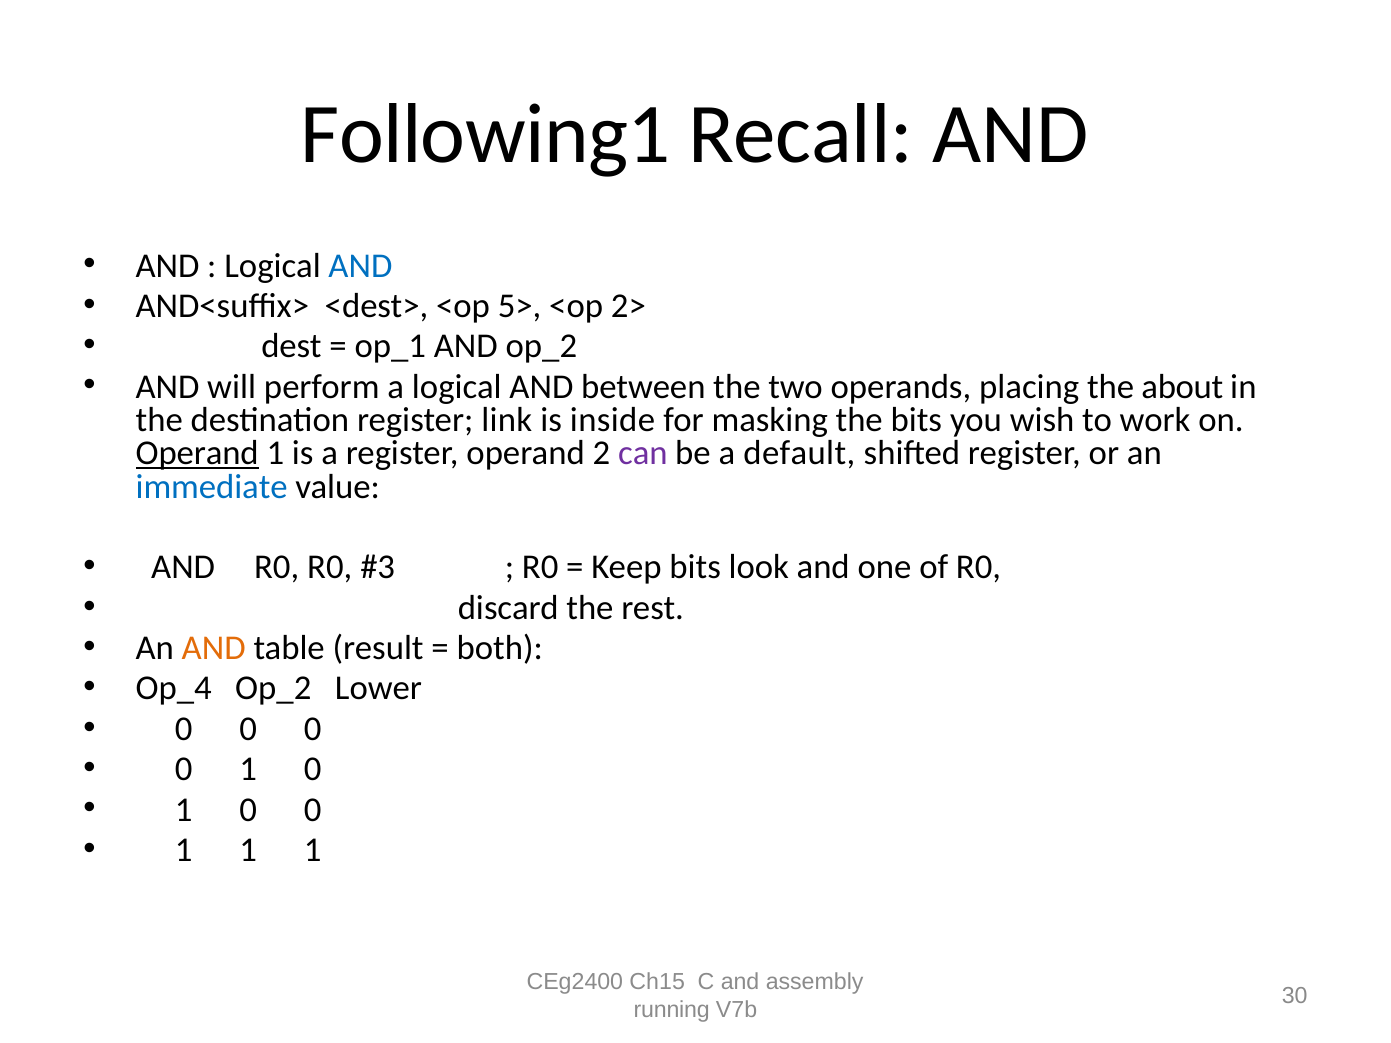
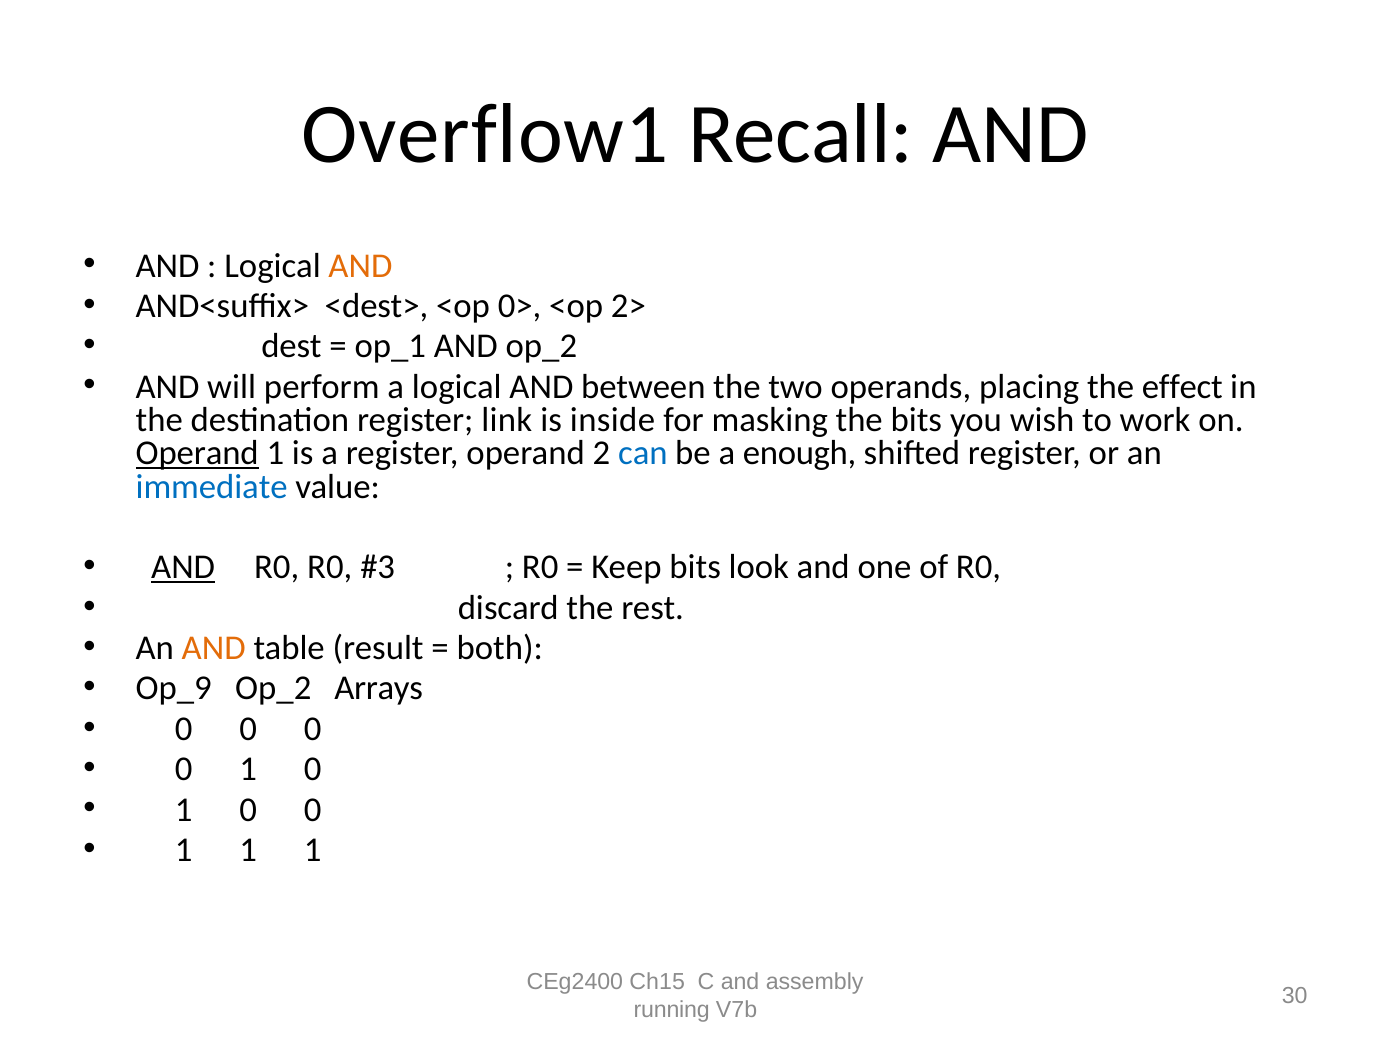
Following1: Following1 -> Overflow1 (485, 135)
AND colour: blue -> orange (360, 266)
5>: 5> -> 0> (520, 306)
about: about -> effect (1182, 387)
can colour: purple -> blue (643, 454)
default: default -> enough (800, 454)
AND underline: none -> present (183, 568)
Op_4: Op_4 -> Op_9 (174, 689)
Lower: Lower -> Arrays (379, 689)
